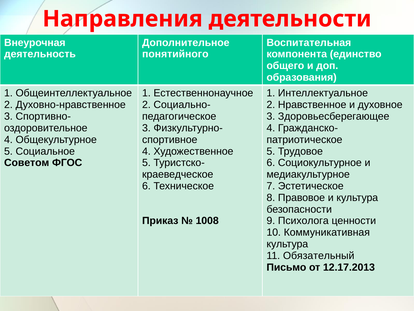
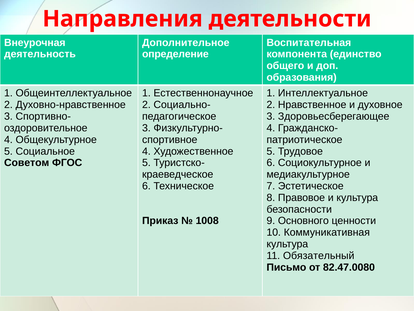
понятийного: понятийного -> определение (175, 54)
Психолога: Психолога -> Основного (303, 221)
12.17.2013: 12.17.2013 -> 82.47.0080 (349, 267)
